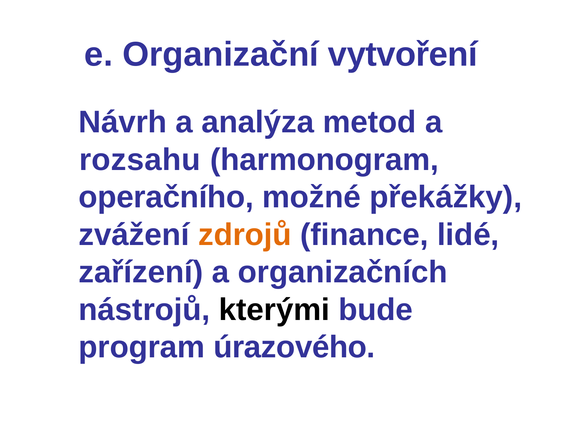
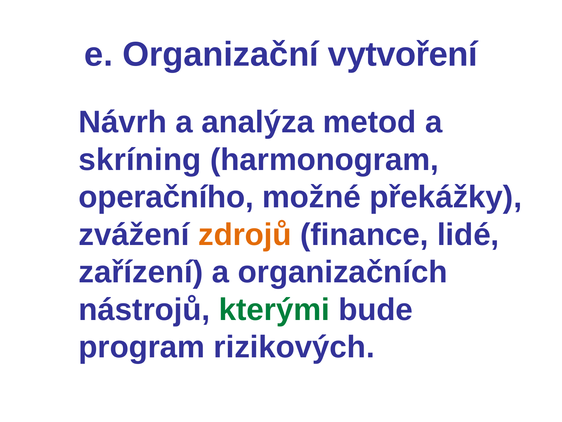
rozsahu: rozsahu -> skríning (140, 160)
kterými colour: black -> green (274, 309)
úrazového: úrazového -> rizikových (294, 347)
